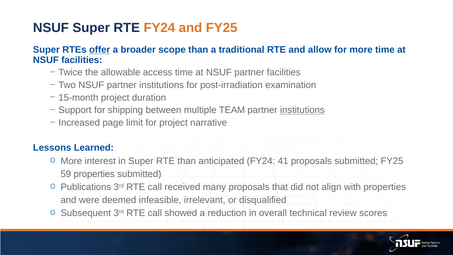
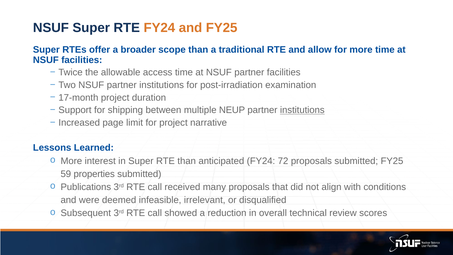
offer underline: present -> none (100, 50)
15-month: 15-month -> 17-month (78, 98)
TEAM: TEAM -> NEUP (232, 110)
41: 41 -> 72 (283, 161)
with properties: properties -> conditions (385, 187)
